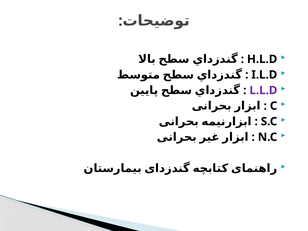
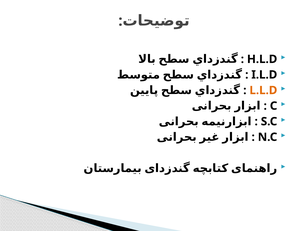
L.L.D colour: purple -> orange (263, 90)
